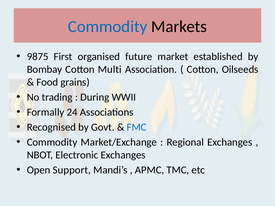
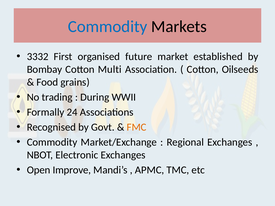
9875: 9875 -> 3332 (38, 57)
FMC colour: blue -> orange (137, 127)
Support: Support -> Improve (72, 170)
